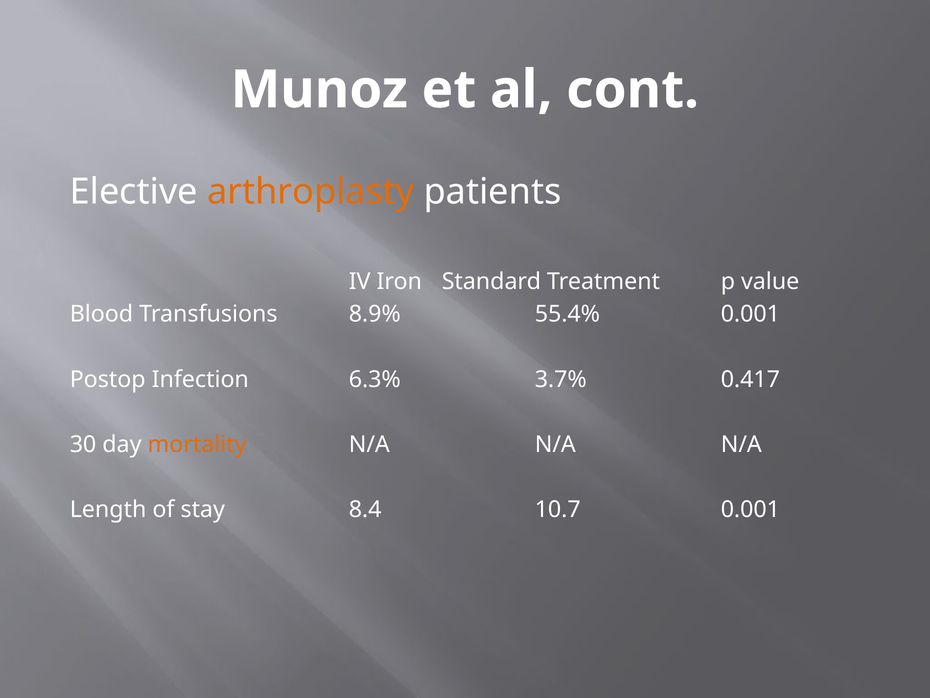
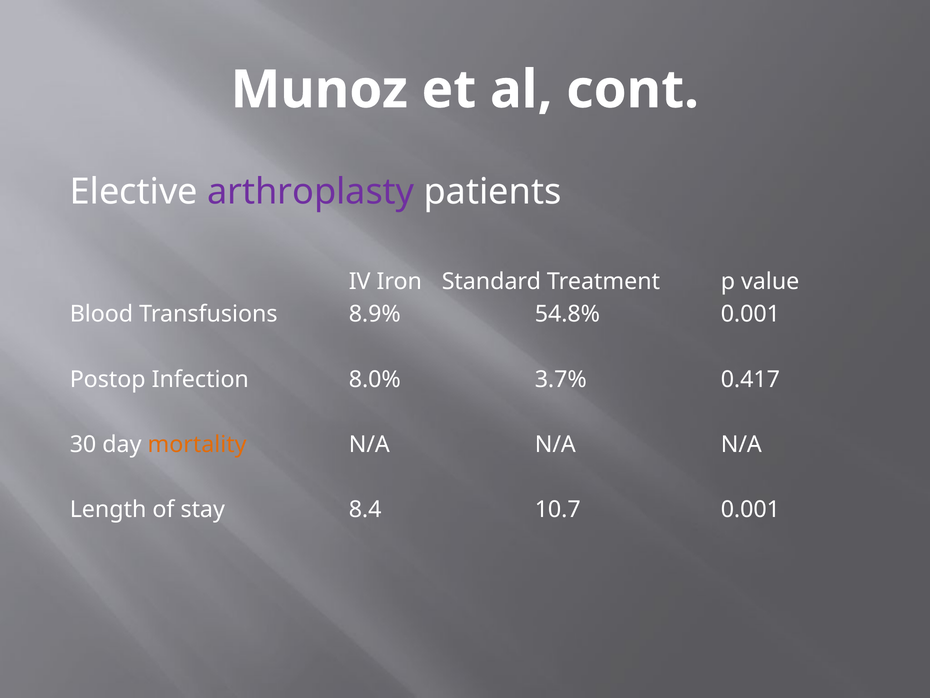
arthroplasty colour: orange -> purple (311, 192)
55.4%: 55.4% -> 54.8% (567, 314)
6.3%: 6.3% -> 8.0% (375, 379)
